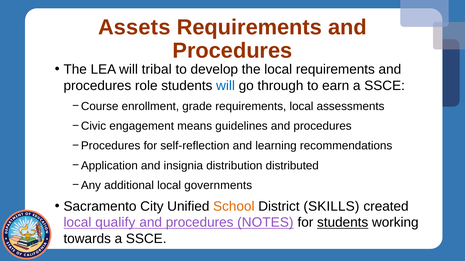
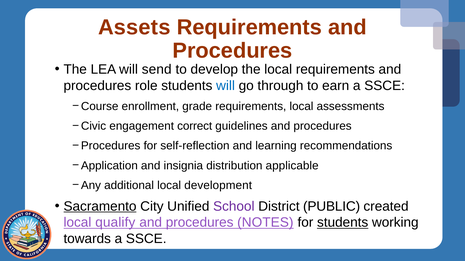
tribal: tribal -> send (157, 70)
means: means -> correct (195, 126)
distributed: distributed -> applicable (292, 166)
governments: governments -> development (218, 186)
Sacramento underline: none -> present (100, 207)
School colour: orange -> purple (234, 207)
SKILLS: SKILLS -> PUBLIC (332, 207)
